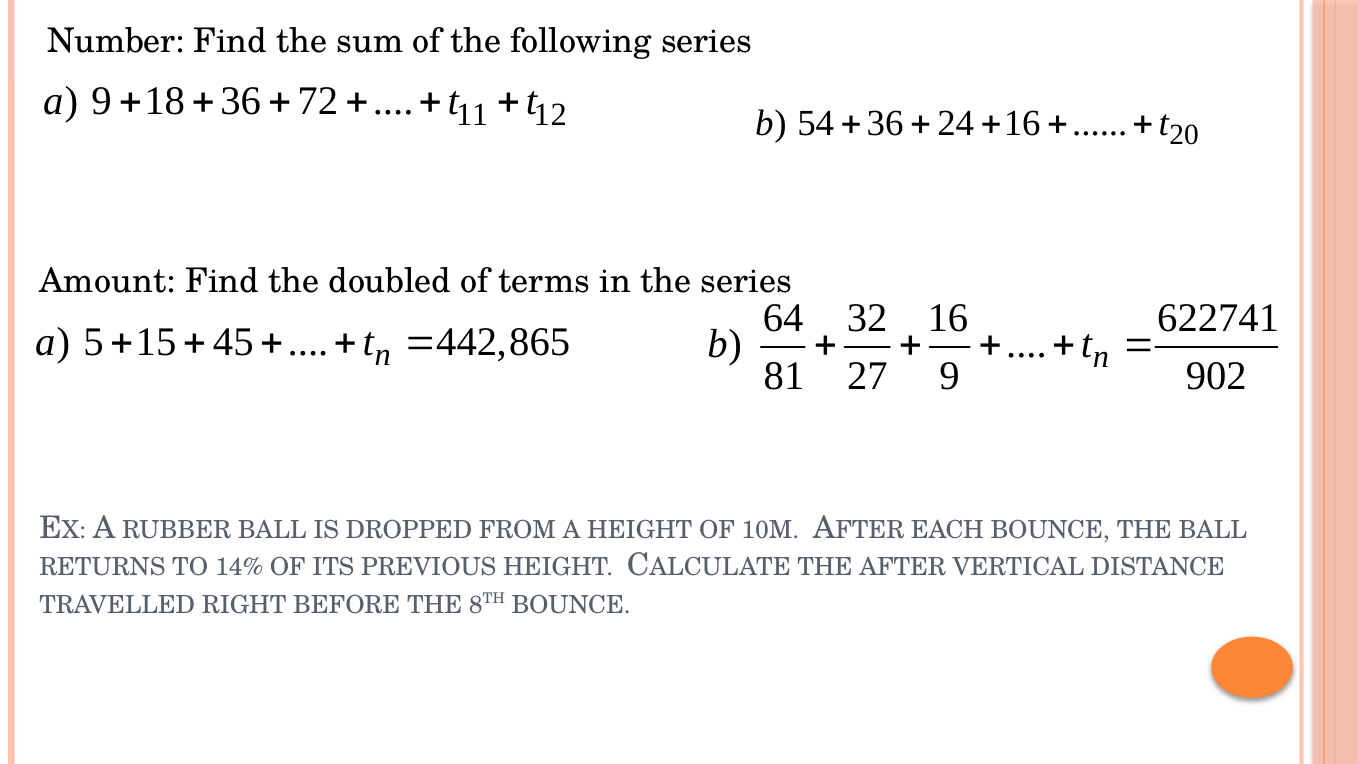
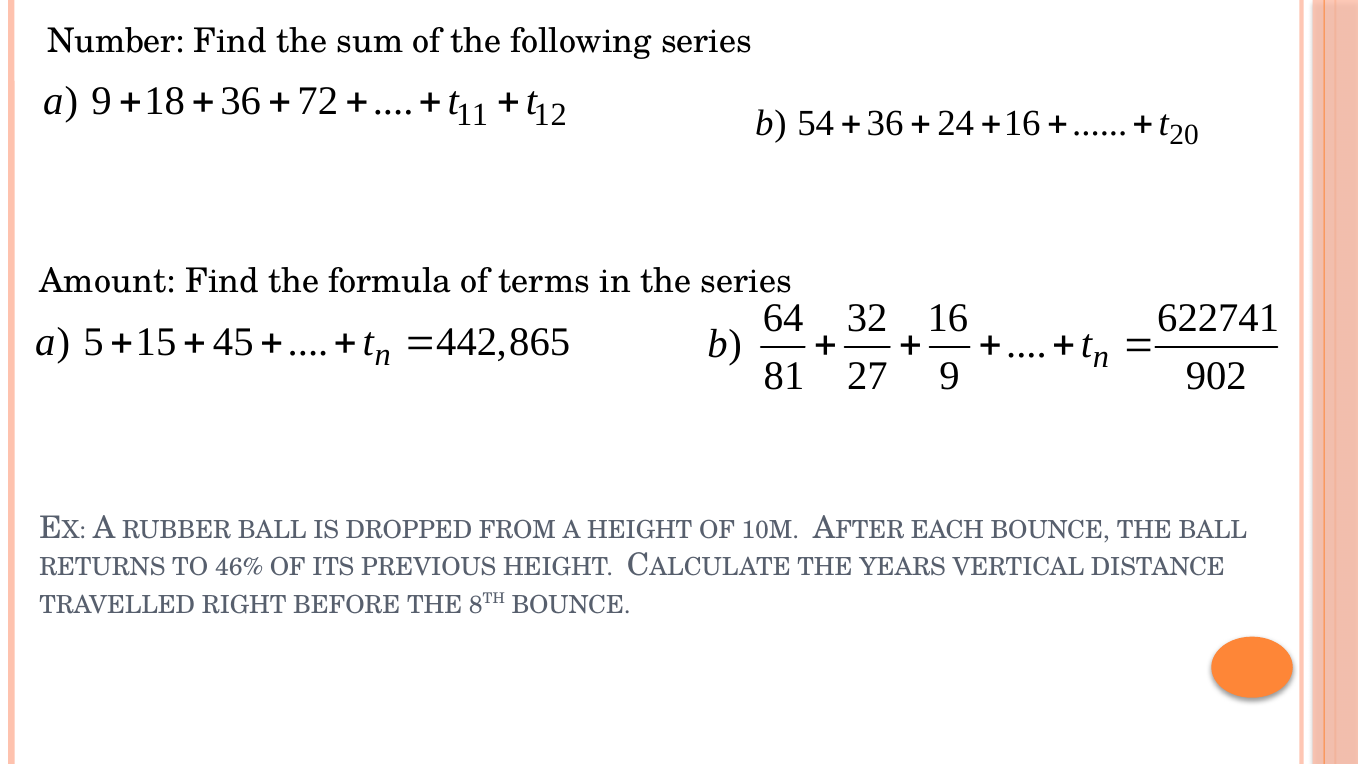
doubled: doubled -> formula (390, 281)
14%: 14% -> 46% (239, 567)
AFTER: AFTER -> YEARS (903, 567)
